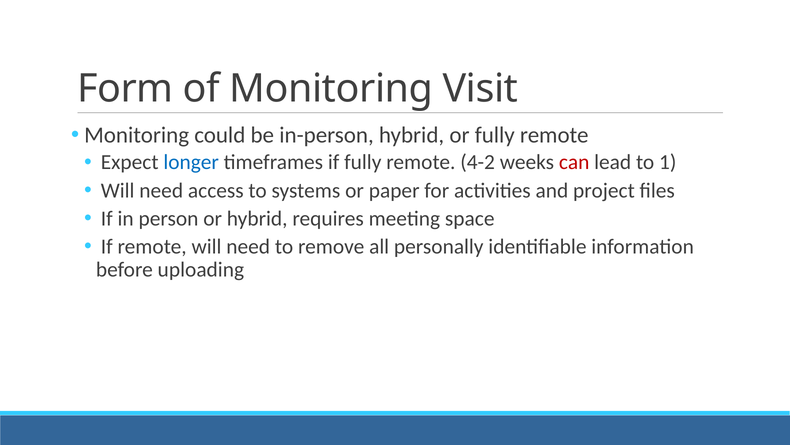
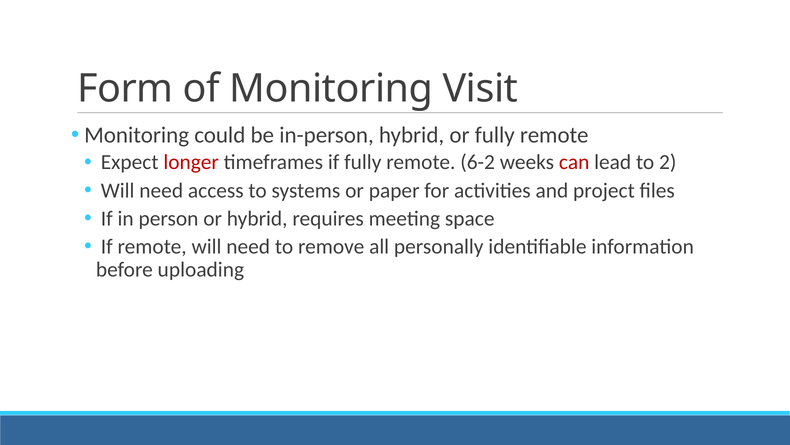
longer colour: blue -> red (191, 162)
4-2: 4-2 -> 6-2 (478, 162)
1: 1 -> 2 (668, 162)
